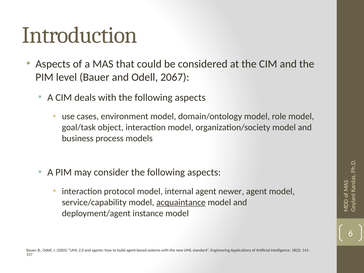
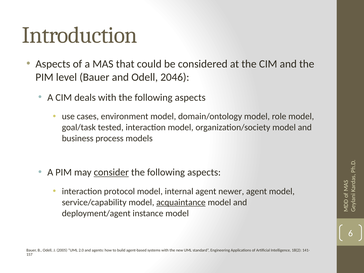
2067: 2067 -> 2046 (175, 77)
object: object -> tested (111, 127)
consider underline: none -> present (111, 172)
